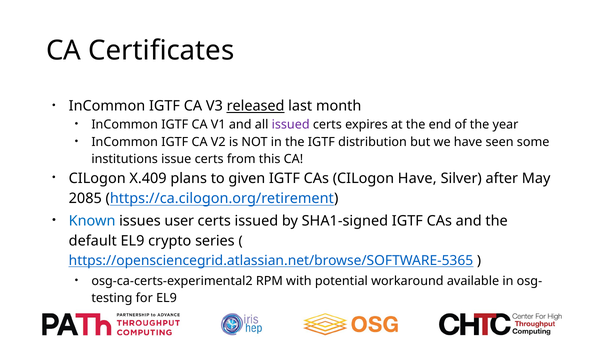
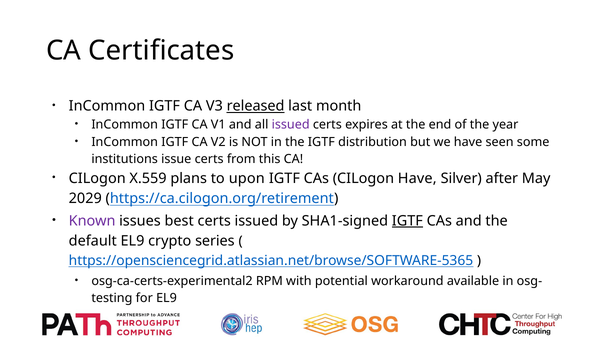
X.409: X.409 -> X.559 (148, 178)
given: given -> upon (247, 178)
2085: 2085 -> 2029 (85, 198)
Known colour: blue -> purple (92, 221)
user: user -> best (179, 221)
IGTF underline: none -> present (407, 221)
